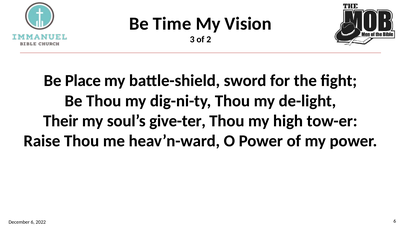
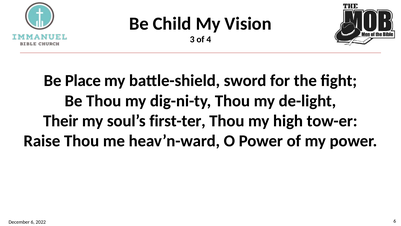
Time: Time -> Child (172, 24)
2: 2 -> 4 (209, 39)
give-ter: give-ter -> first-ter (177, 121)
